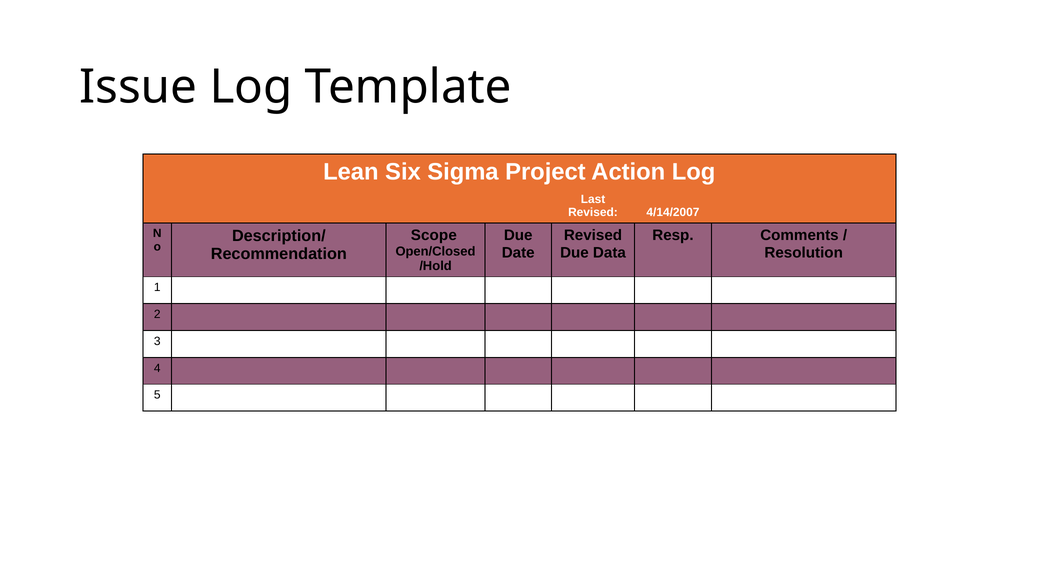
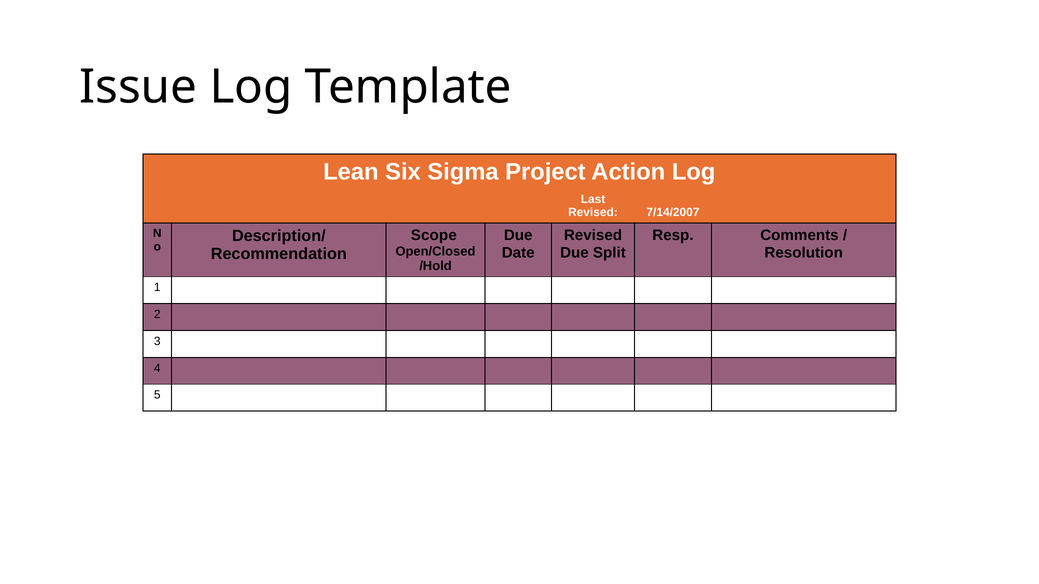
4/14/2007: 4/14/2007 -> 7/14/2007 (673, 213)
Data: Data -> Split (609, 253)
